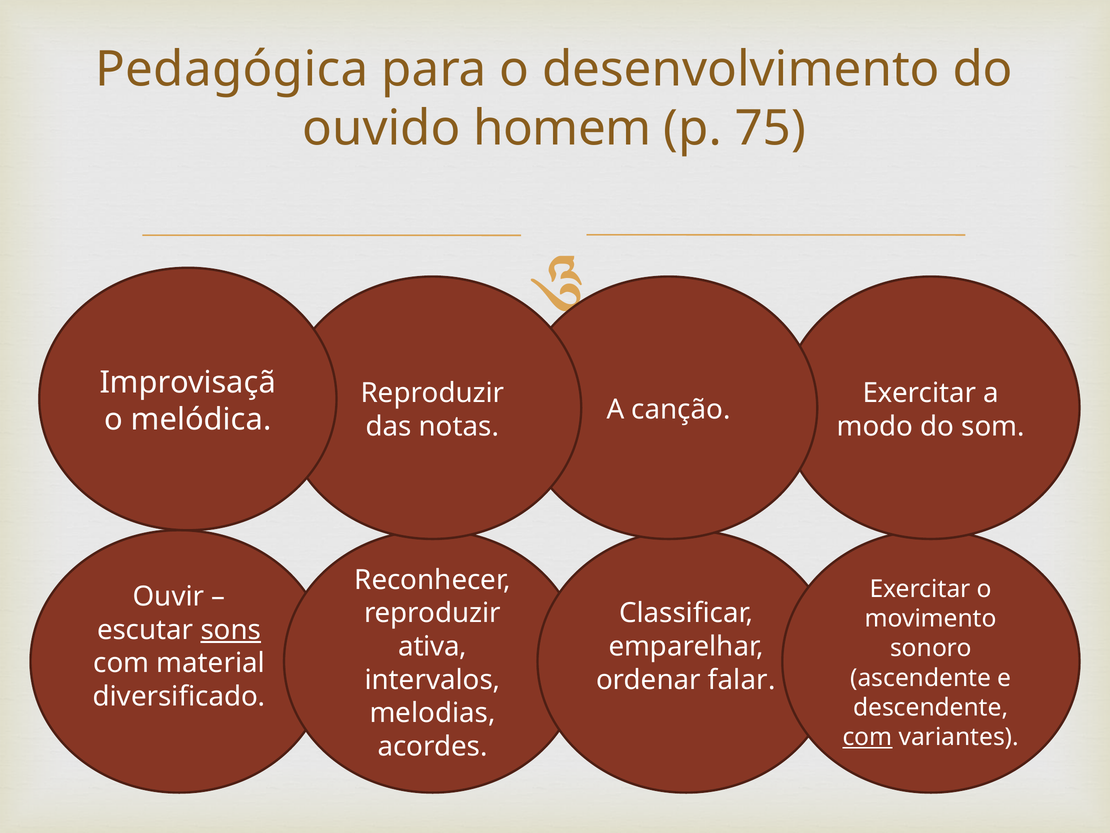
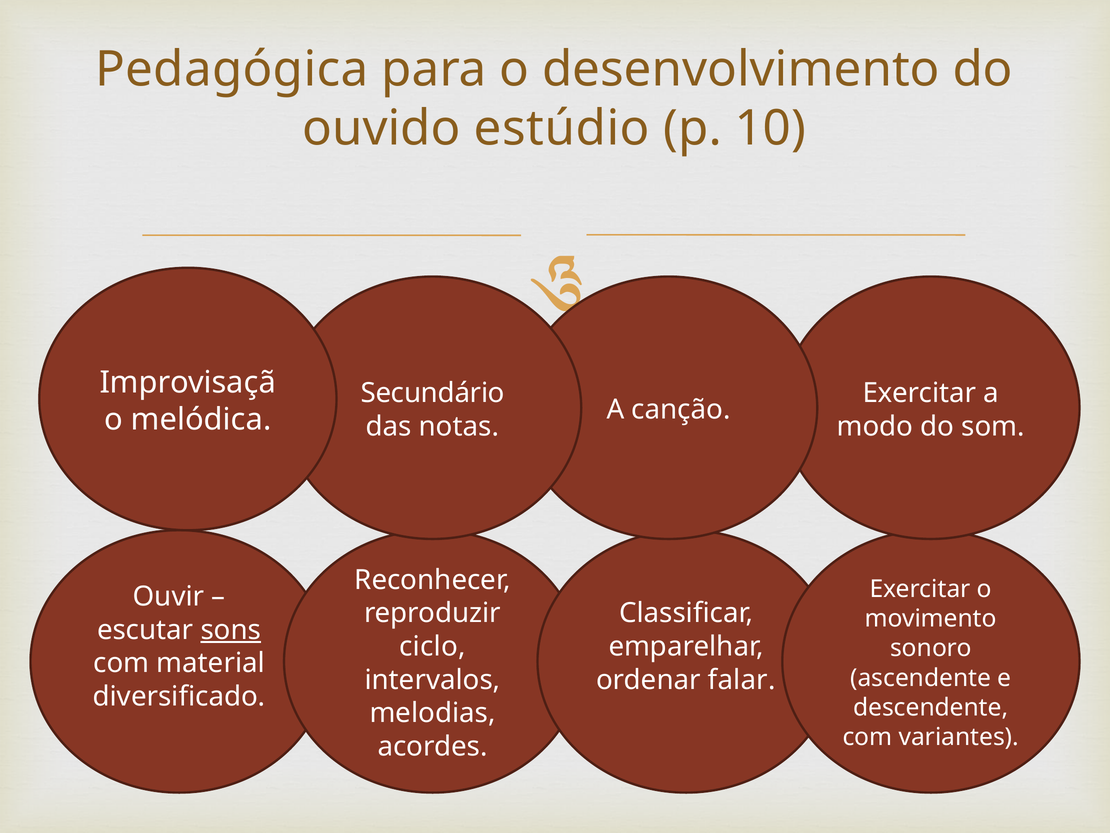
homem: homem -> estúdio (562, 129)
75: 75 -> 10 (770, 129)
Reproduzir: Reproduzir -> Secundário (433, 393)
ativa: ativa -> ciclo (432, 646)
com underline: present -> none (868, 737)
